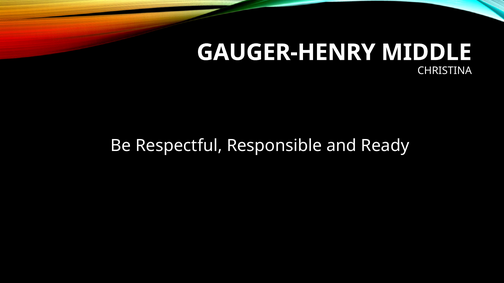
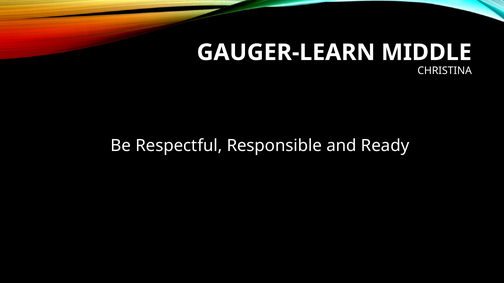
GAUGER-HENRY: GAUGER-HENRY -> GAUGER-LEARN (286, 53)
